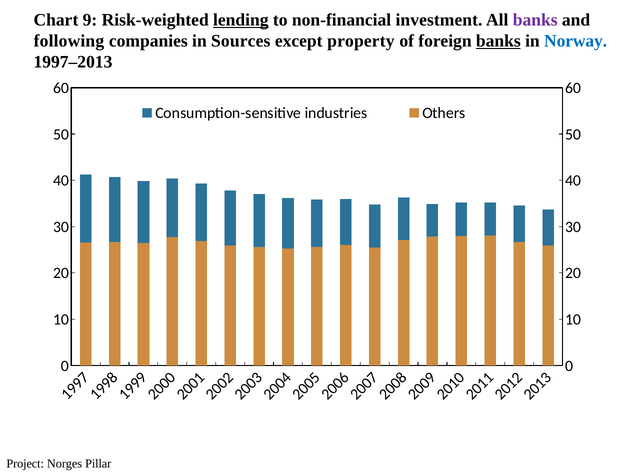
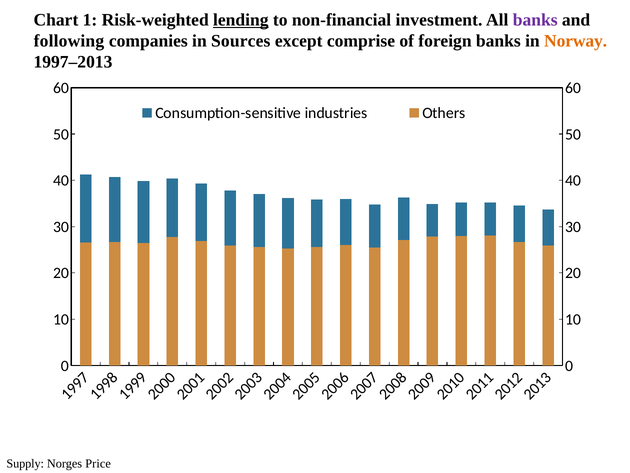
Chart 9: 9 -> 1 (90, 20)
property: property -> comprise (361, 41)
banks underline: present -> none (498, 41)
Norway colour: blue -> orange (576, 41)
Project: Project -> Supply (25, 463)
Pillar: Pillar -> Price (98, 463)
